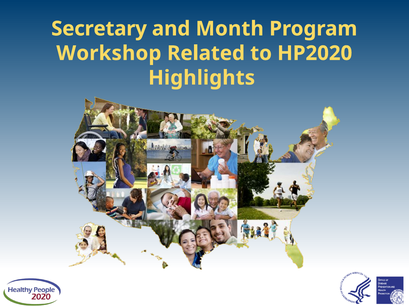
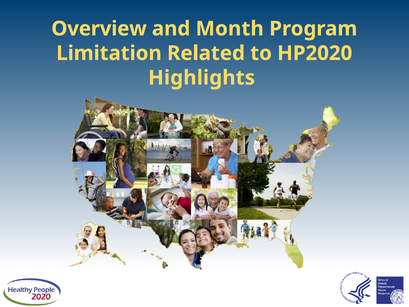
Secretary: Secretary -> Overview (99, 29)
Workshop: Workshop -> Limitation (109, 53)
